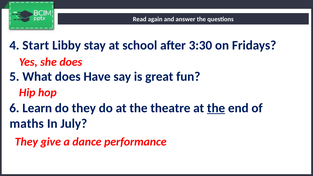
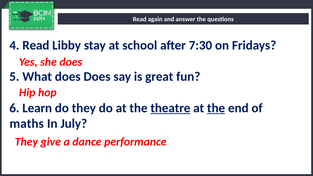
4 Start: Start -> Read (36, 45)
3:30: 3:30 -> 7:30 (200, 45)
does Have: Have -> Does (97, 77)
theatre underline: none -> present (170, 108)
